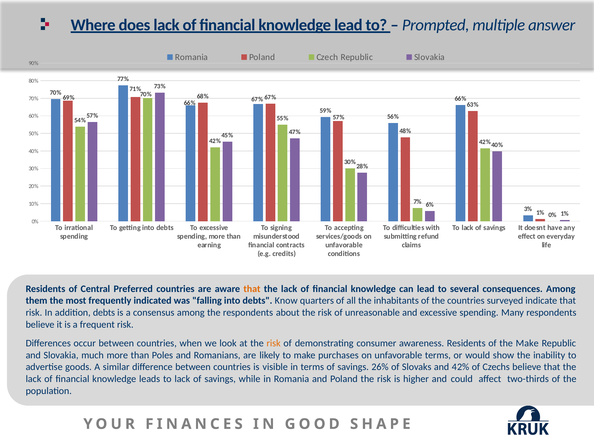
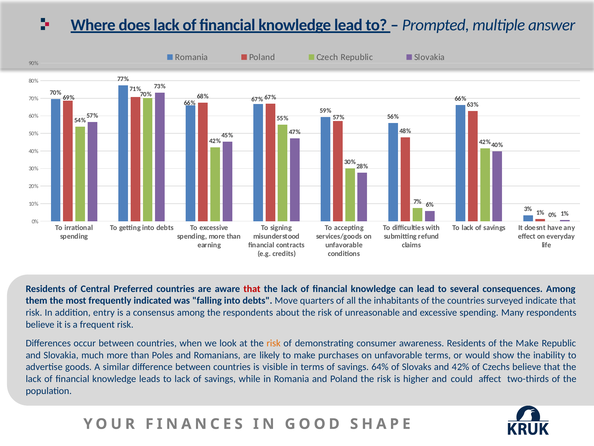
that colour: orange -> red (252, 288)
Know: Know -> Move (286, 300)
addition debts: debts -> entry (104, 312)
26%: 26% -> 64% (380, 367)
